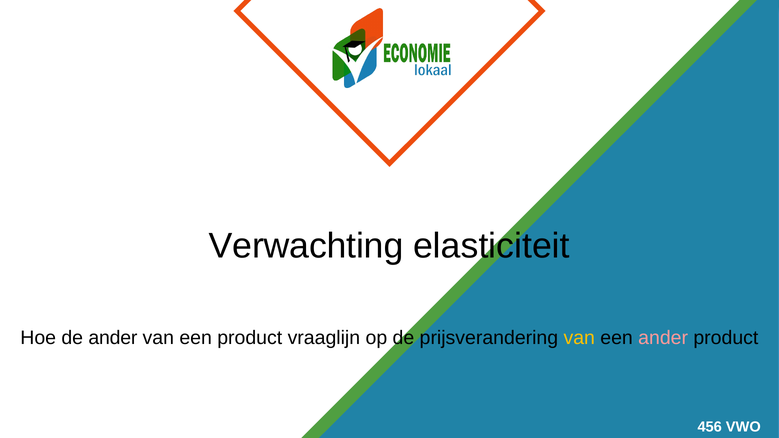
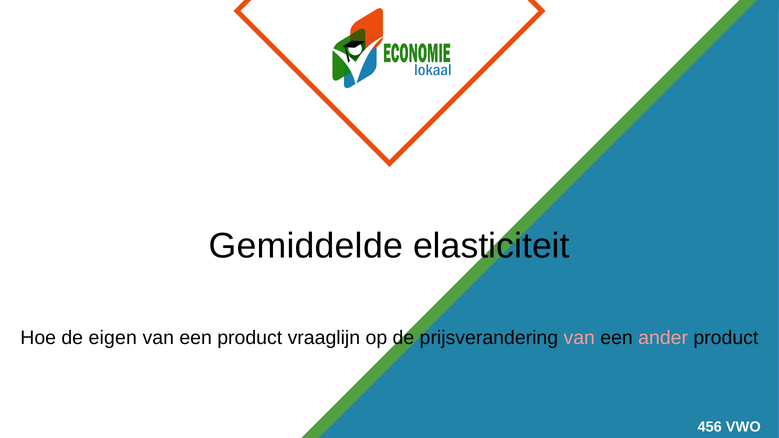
Verwachting: Verwachting -> Gemiddelde (306, 246)
de ander: ander -> eigen (113, 338)
van colour: yellow -> pink (579, 338)
